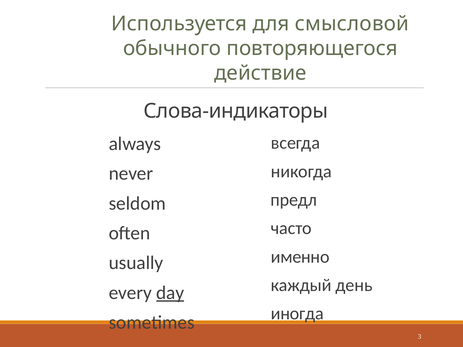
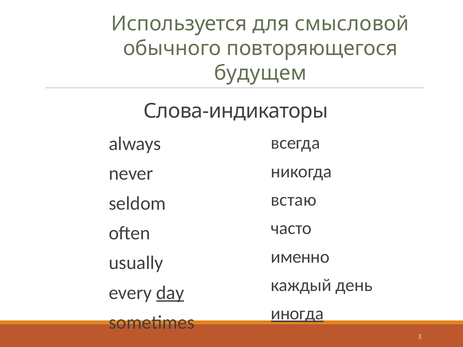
действие: действие -> будущем (260, 73)
предл: предл -> встаю (294, 200)
иногда underline: none -> present (297, 314)
